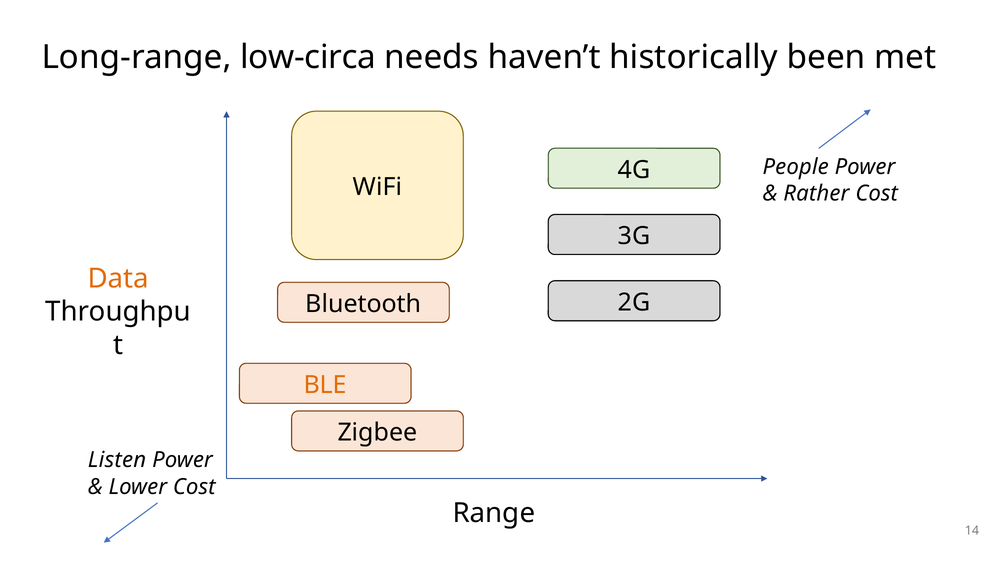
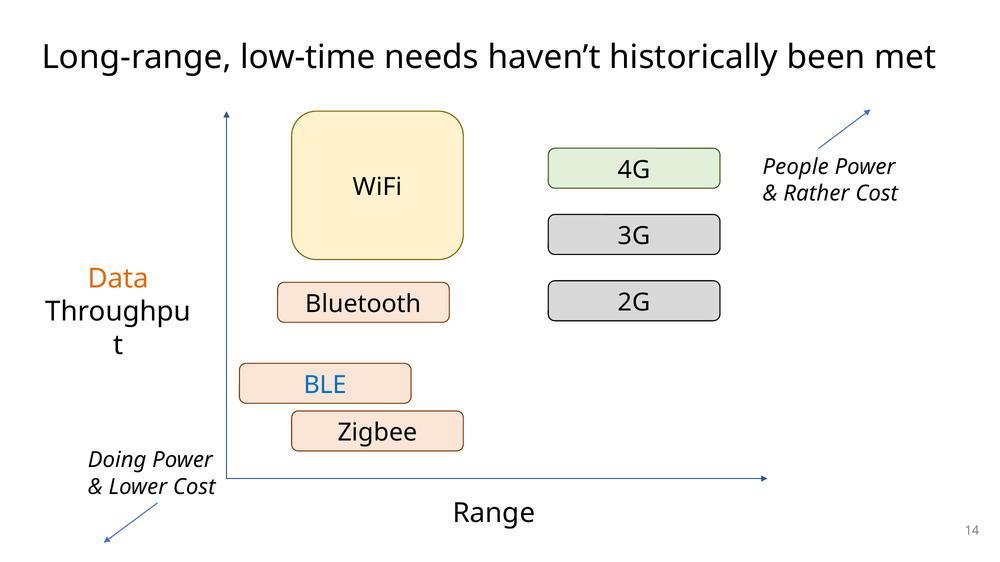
low-circa: low-circa -> low-time (308, 57)
BLE colour: orange -> blue (325, 385)
Listen: Listen -> Doing (117, 461)
